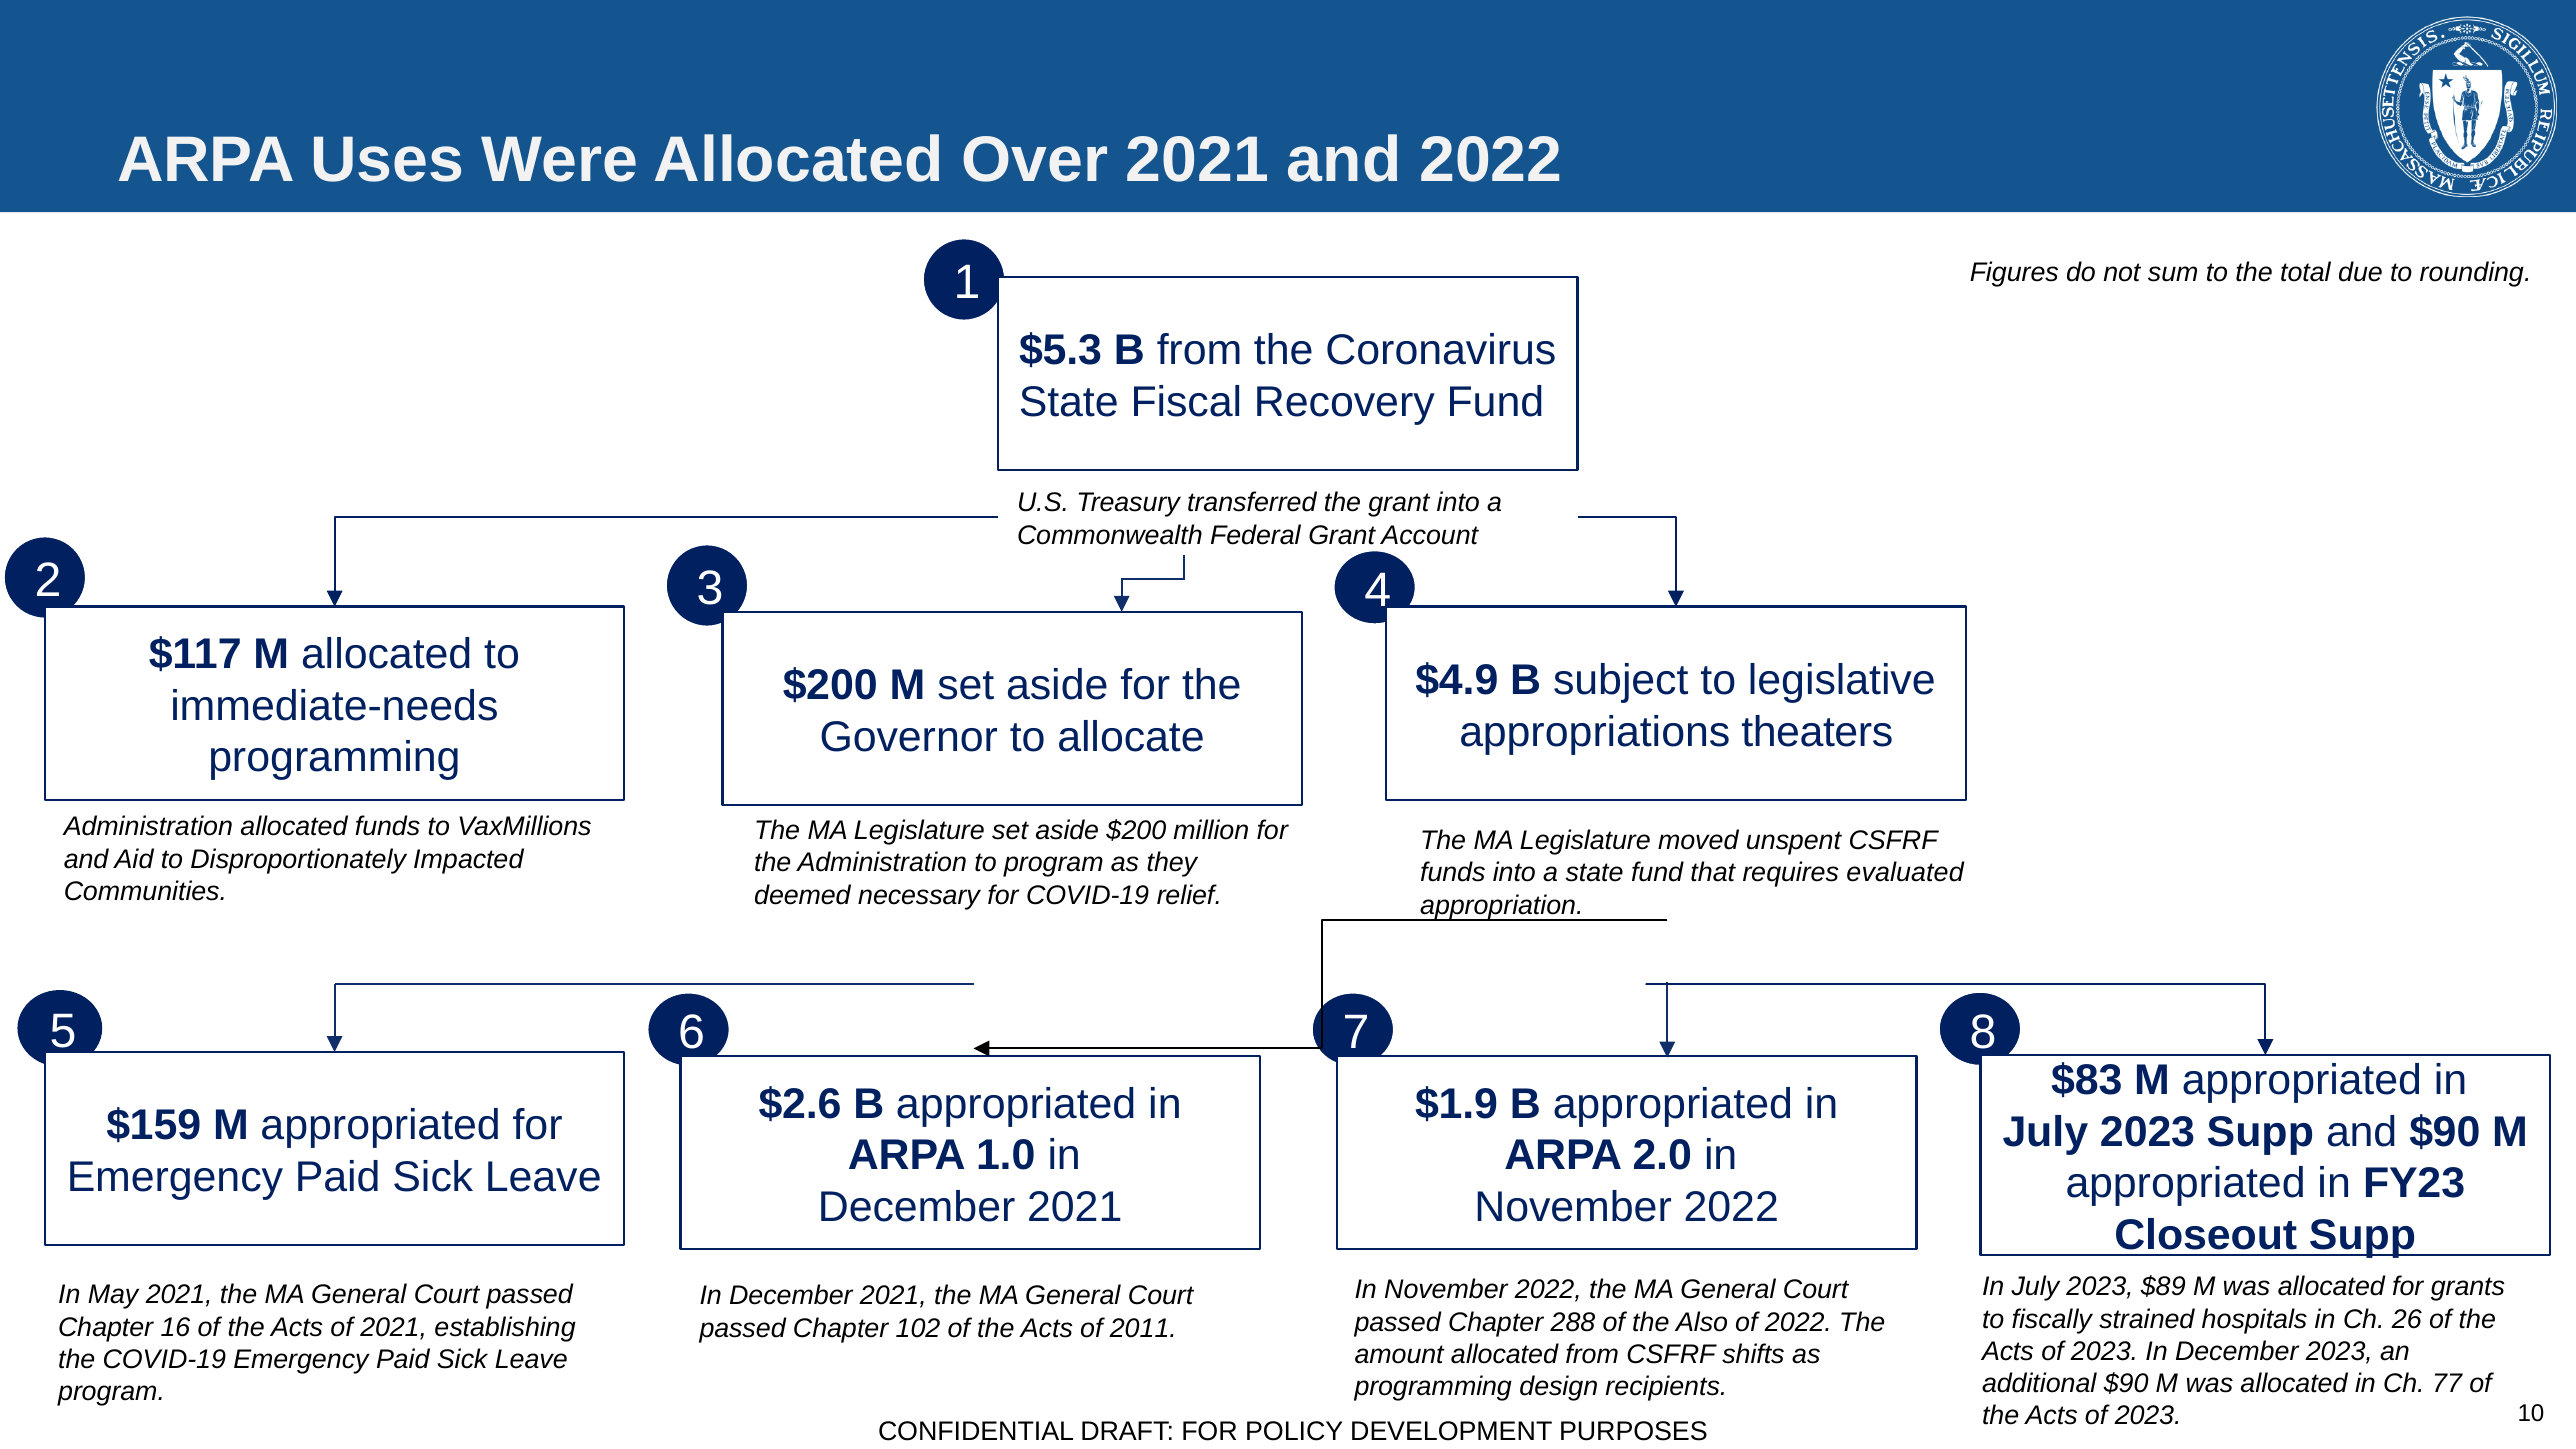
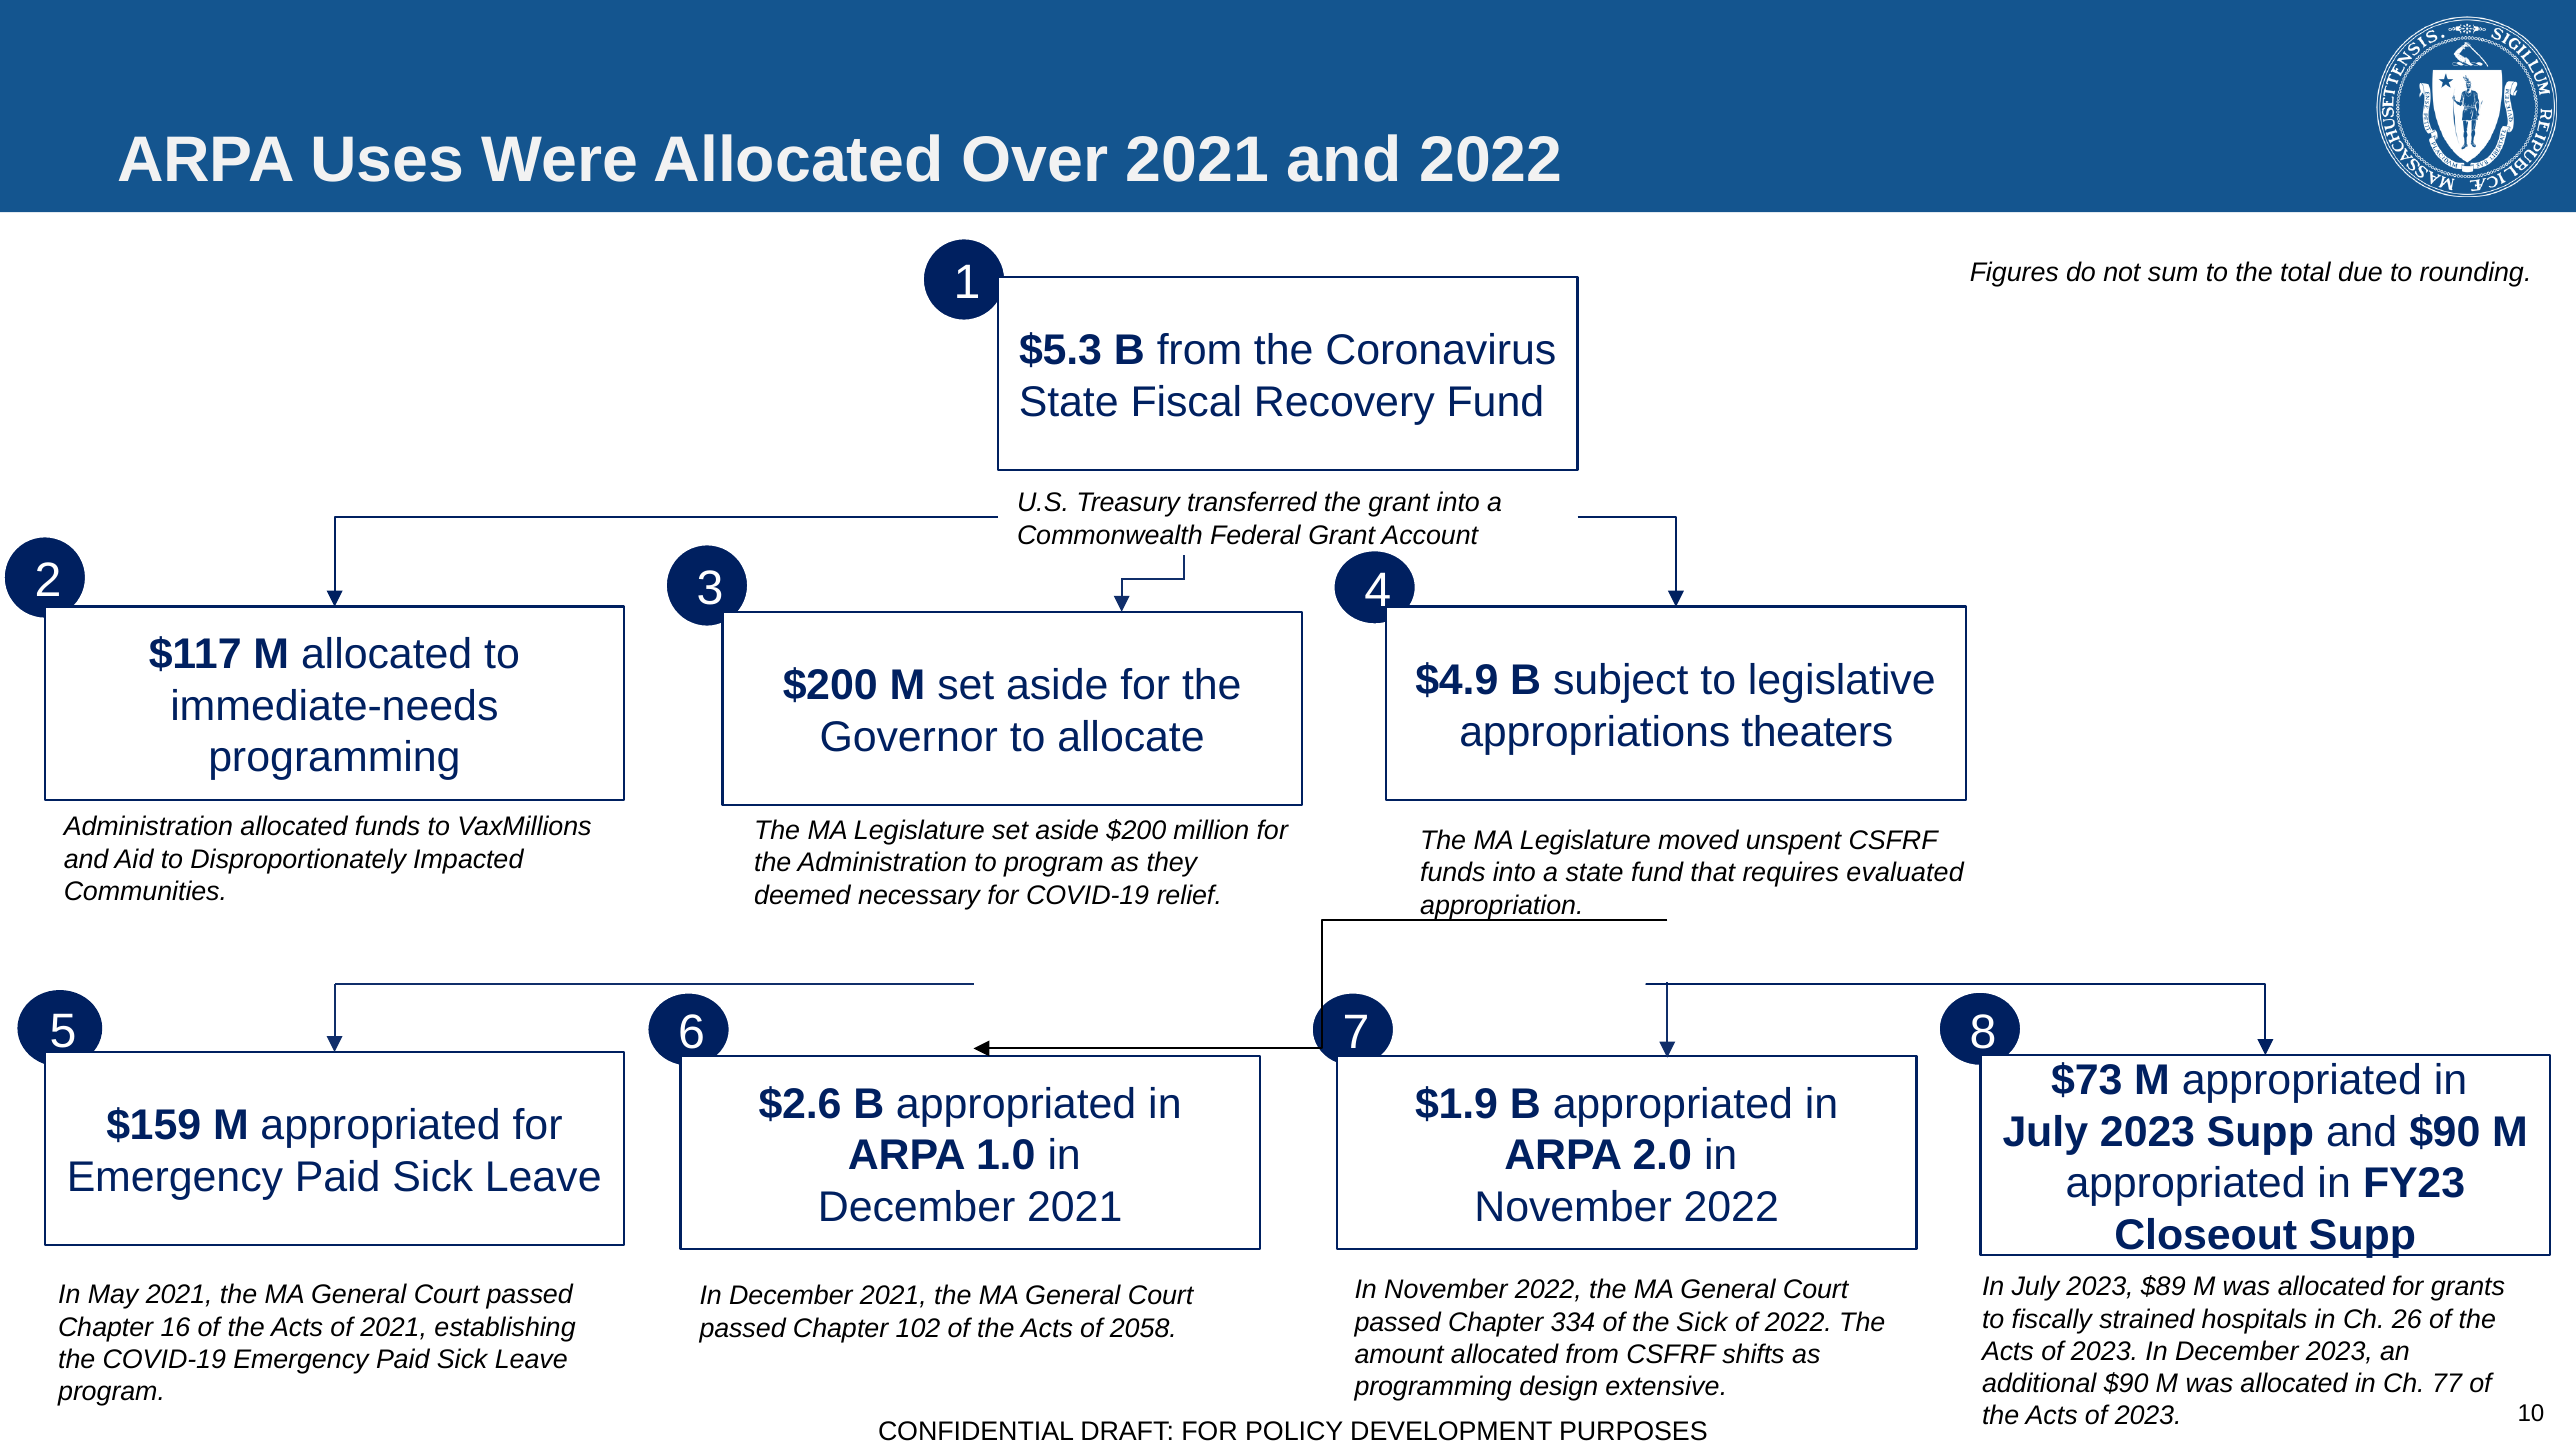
$83: $83 -> $73 (2087, 1081)
288: 288 -> 334 (1573, 1322)
the Also: Also -> Sick (1702, 1322)
2011: 2011 -> 2058 (1143, 1328)
recipients: recipients -> extensive (1666, 1387)
